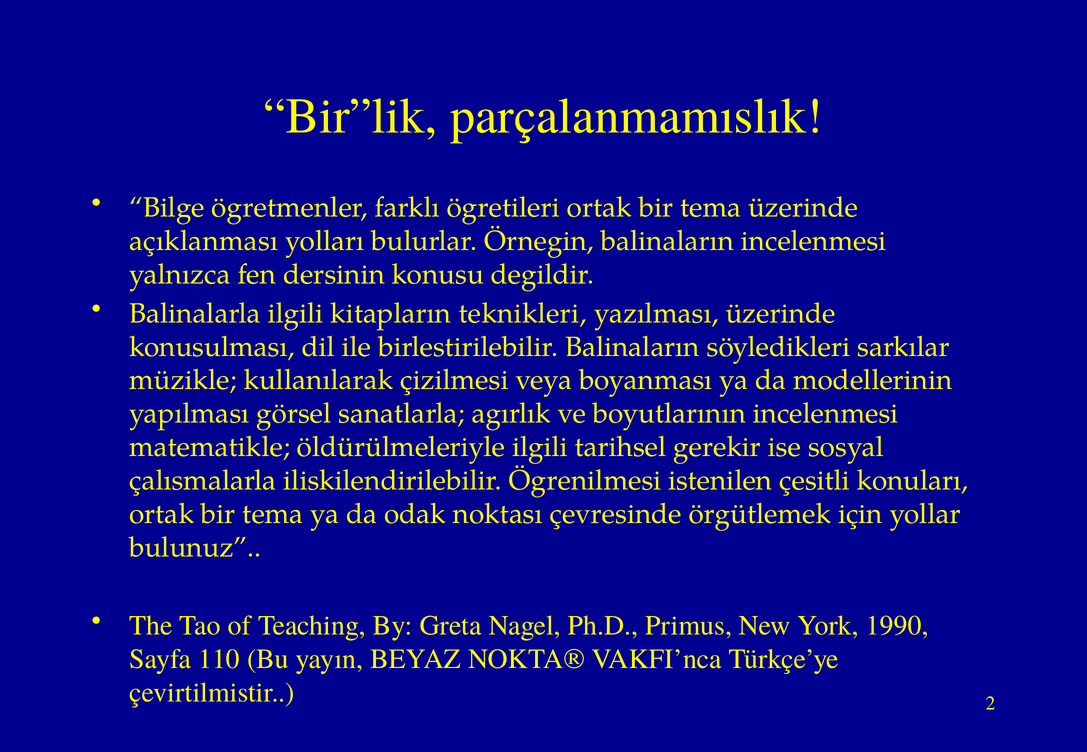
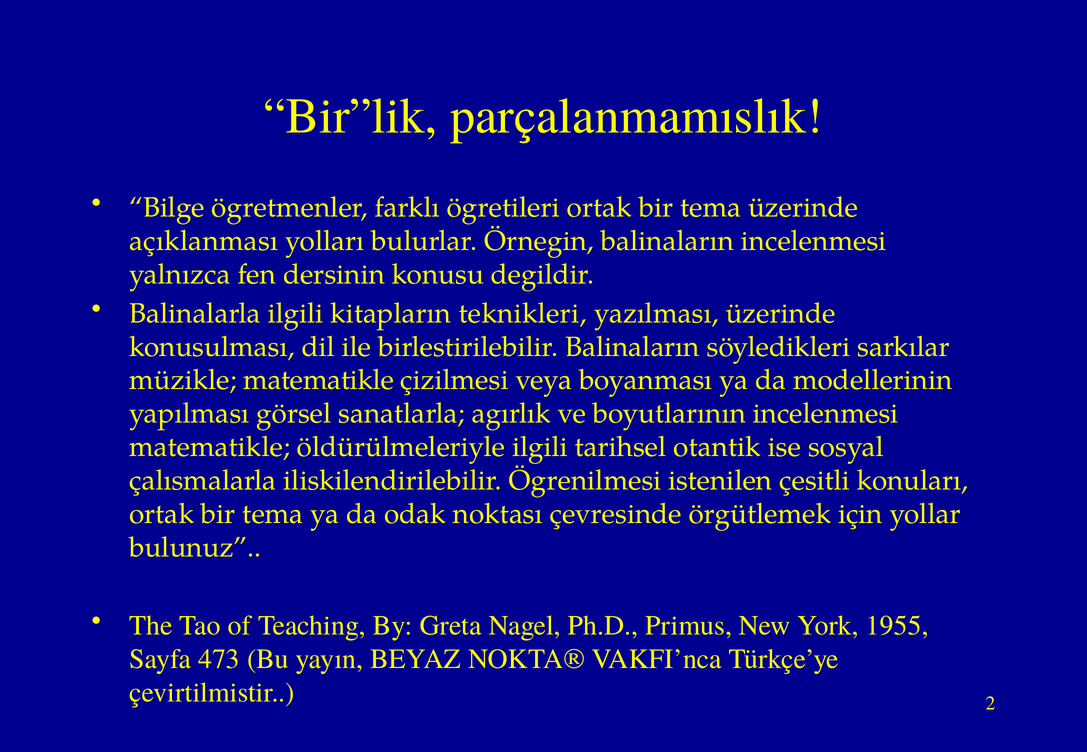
müzikle kullanılarak: kullanılarak -> matematikle (319, 381)
gerekir: gerekir -> otantik (717, 447)
1990: 1990 -> 1955 (897, 626)
110: 110 -> 473 (219, 659)
